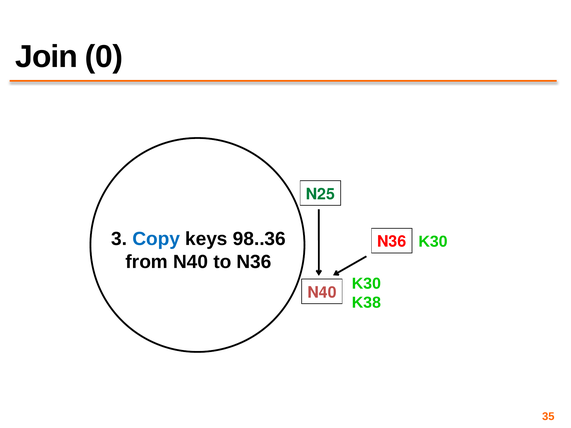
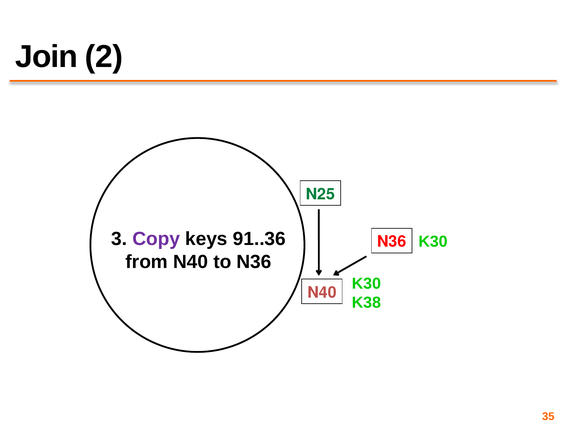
0: 0 -> 2 (104, 57)
Copy colour: blue -> purple (156, 239)
98..36: 98..36 -> 91..36 (259, 239)
